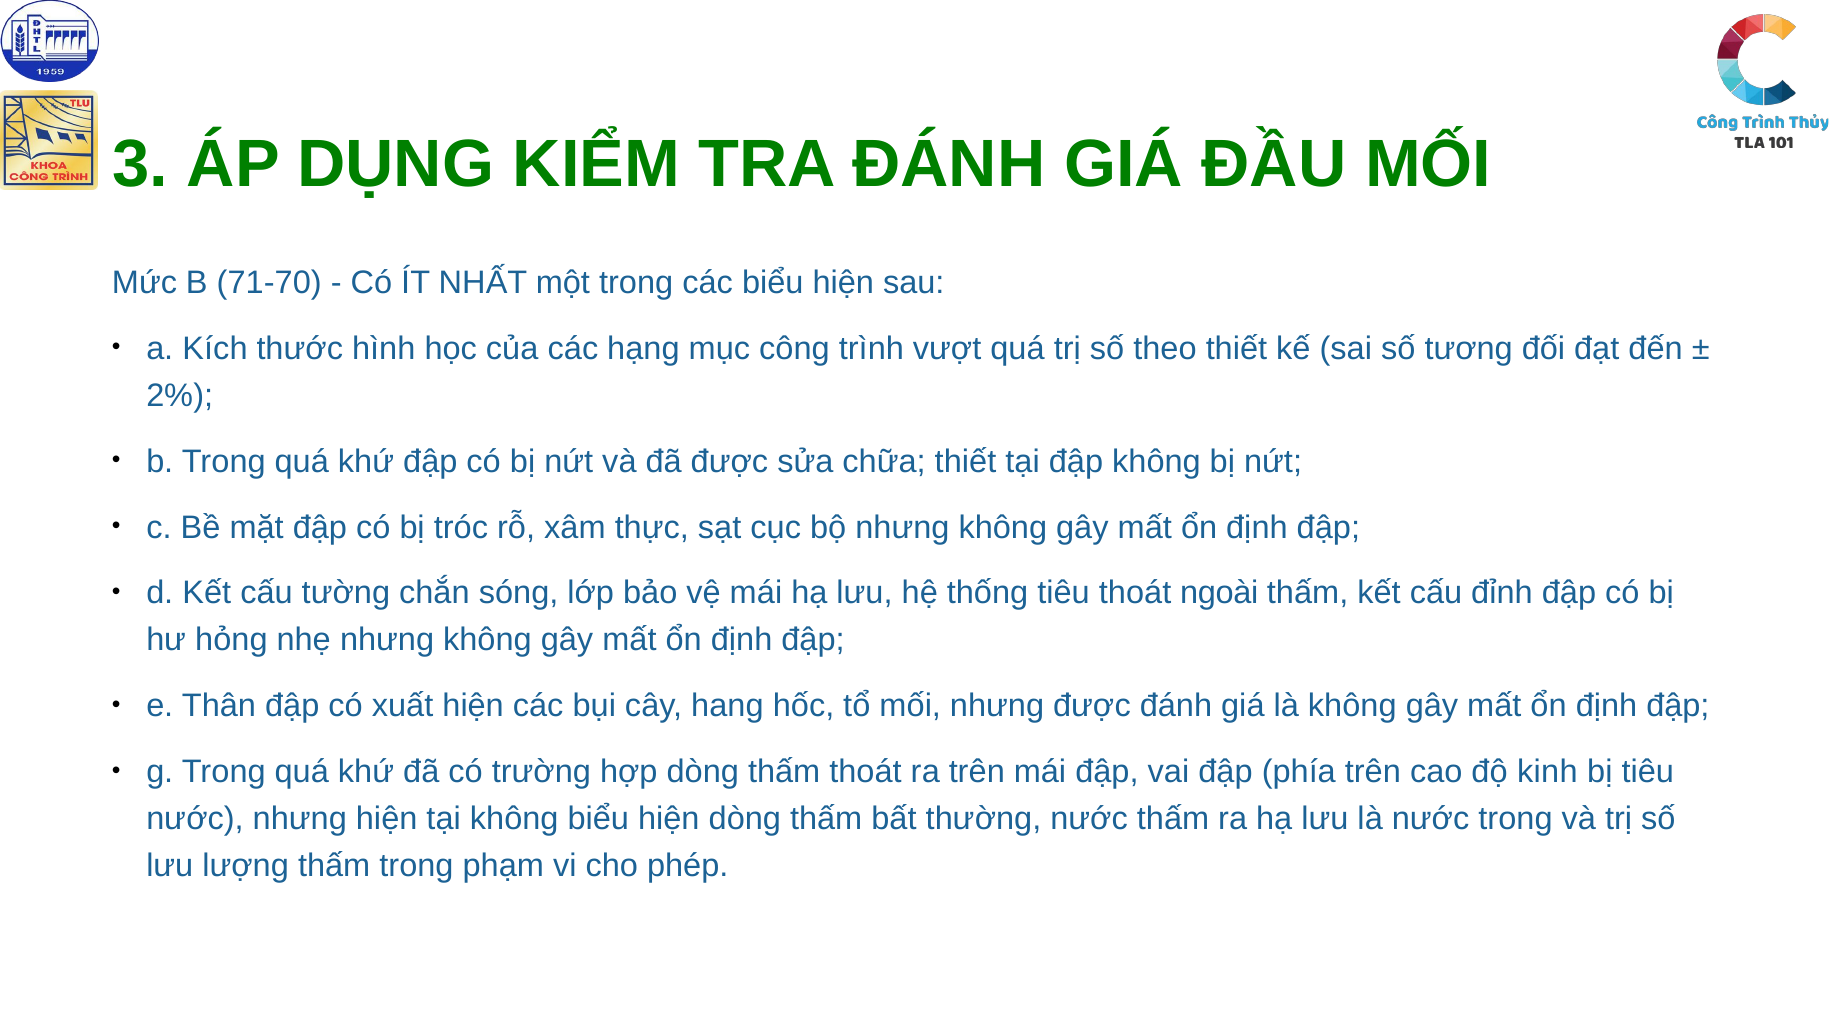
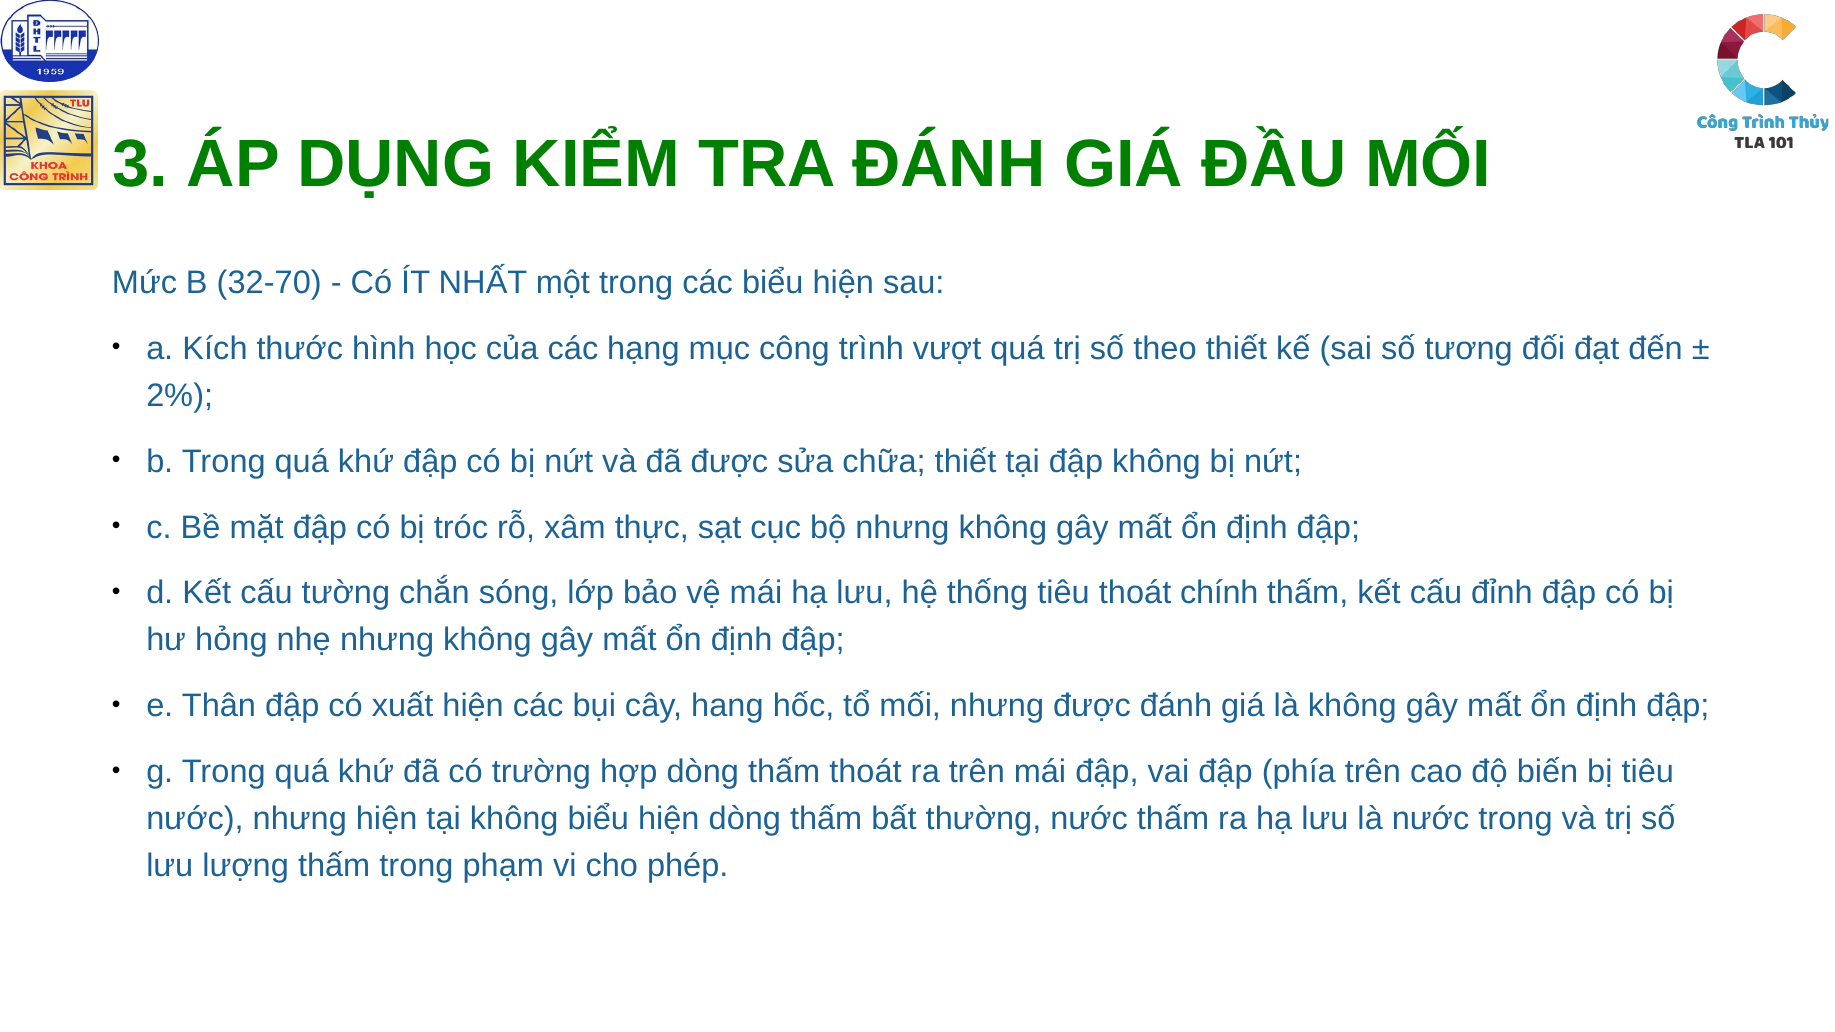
71-70: 71-70 -> 32-70 (269, 283)
ngoài: ngoài -> chính (1219, 593)
kinh: kinh -> biến (1548, 772)
